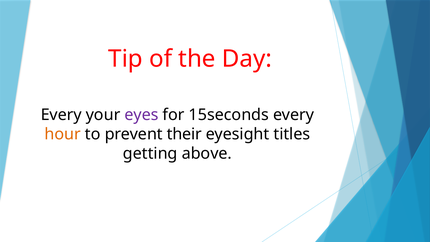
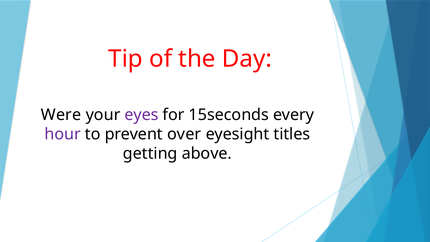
Every: Every -> Were (61, 115)
hour colour: orange -> purple (63, 134)
their: their -> over (184, 134)
